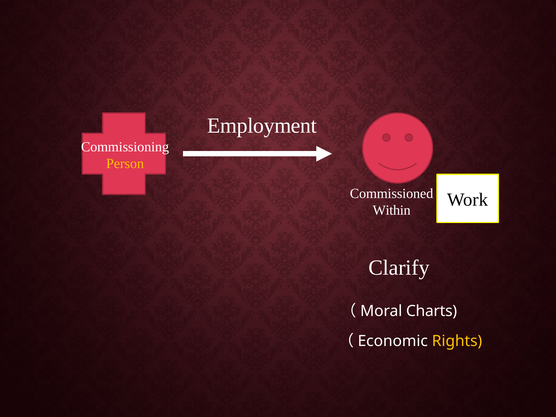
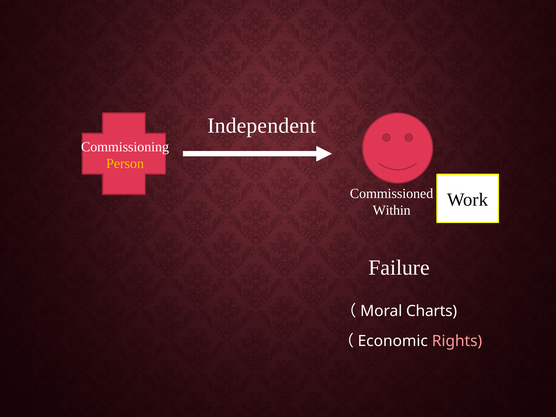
Employment: Employment -> Independent (262, 126)
Clarify: Clarify -> Failure (399, 268)
Rights colour: yellow -> pink (457, 341)
